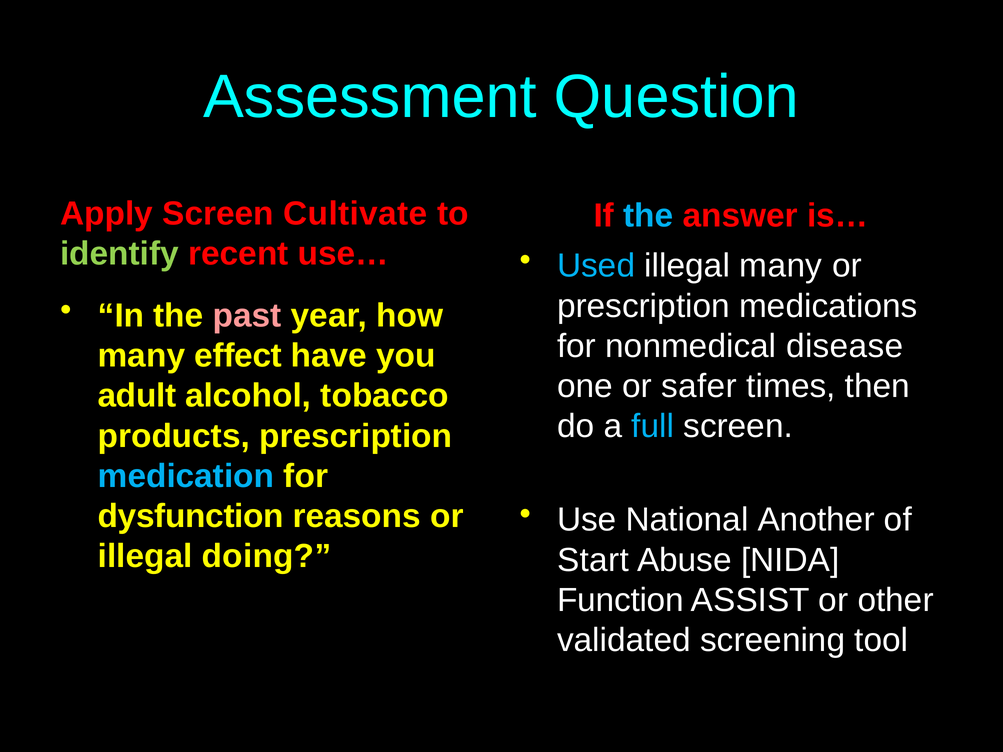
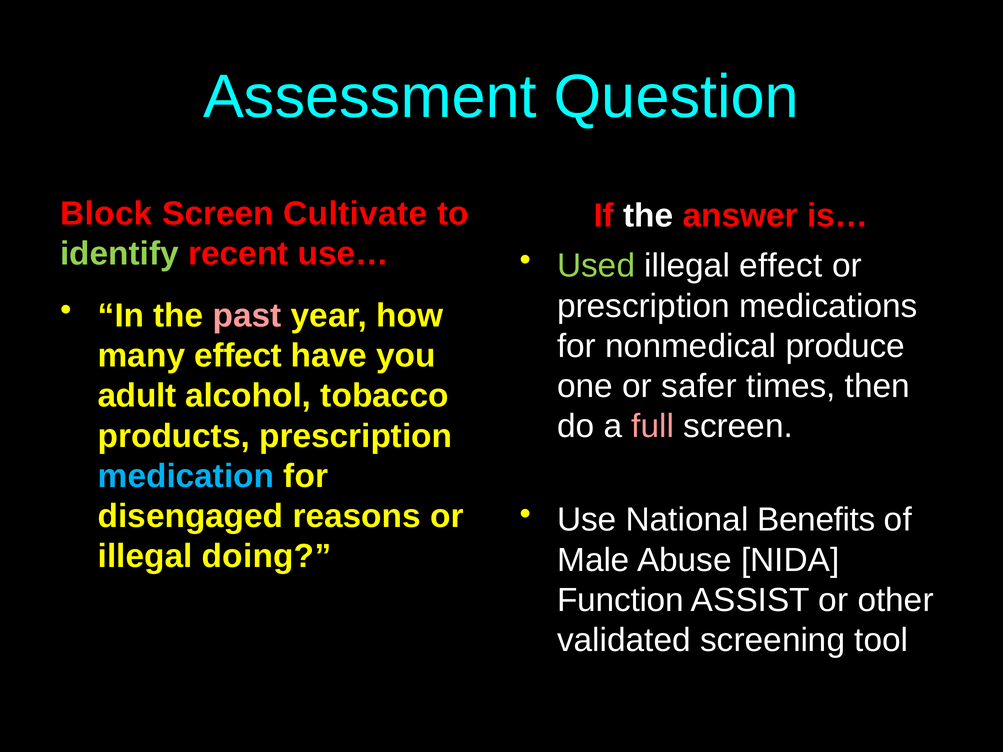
Apply: Apply -> Block (106, 214)
the colour: light blue -> white (648, 216)
Used colour: light blue -> light green (596, 266)
illegal many: many -> effect (781, 266)
disease: disease -> produce (845, 346)
full colour: light blue -> pink (653, 426)
dysfunction: dysfunction -> disengaged (191, 516)
Another: Another -> Benefits (816, 520)
Start: Start -> Male (593, 560)
